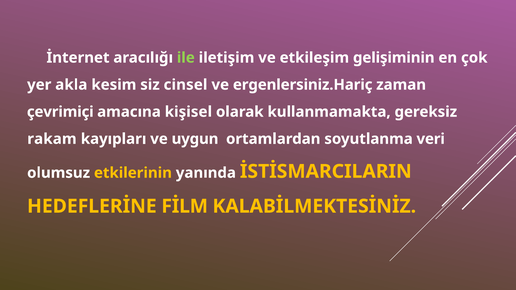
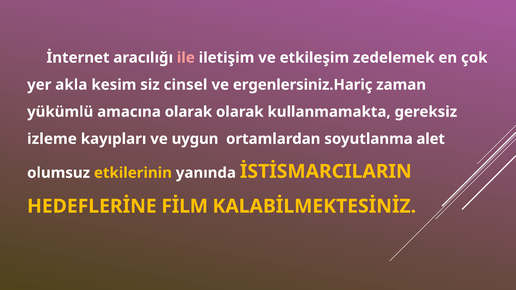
ile colour: light green -> pink (186, 58)
gelişiminin: gelişiminin -> zedelemek (394, 58)
çevrimiçi: çevrimiçi -> yükümlü (60, 112)
amacına kişisel: kişisel -> olarak (188, 112)
rakam: rakam -> izleme (52, 139)
veri: veri -> alet (431, 139)
